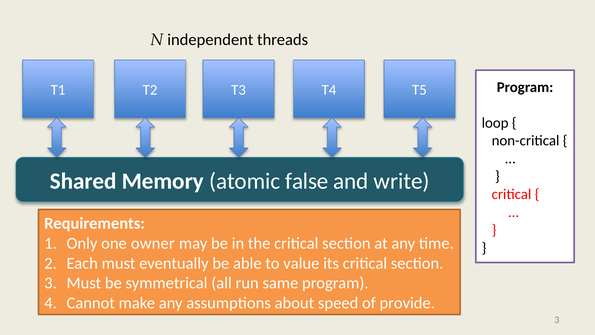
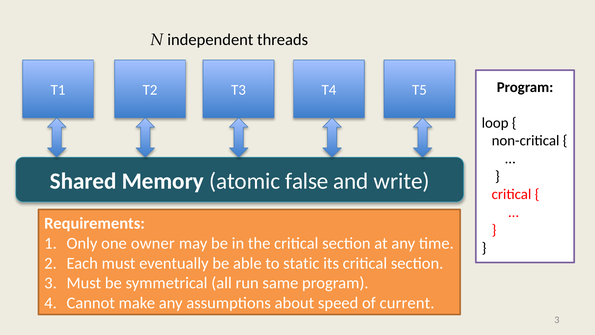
value: value -> static (301, 263)
provide: provide -> current (407, 303)
